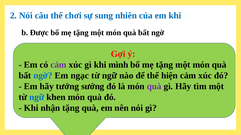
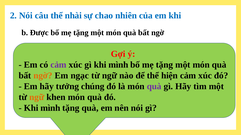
chơi: chơi -> nhài (73, 16)
sung: sung -> chao (104, 16)
ngờ colour: blue -> orange (43, 76)
sướng: sướng -> chúng (93, 87)
ngữ colour: blue -> orange (37, 98)
nhận: nhận -> mình (50, 108)
